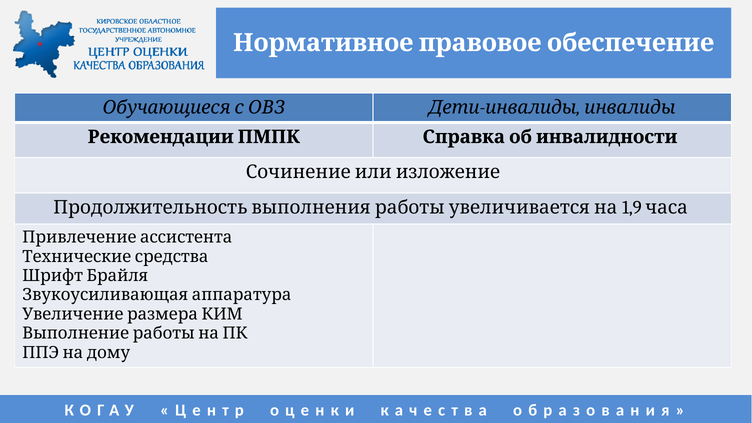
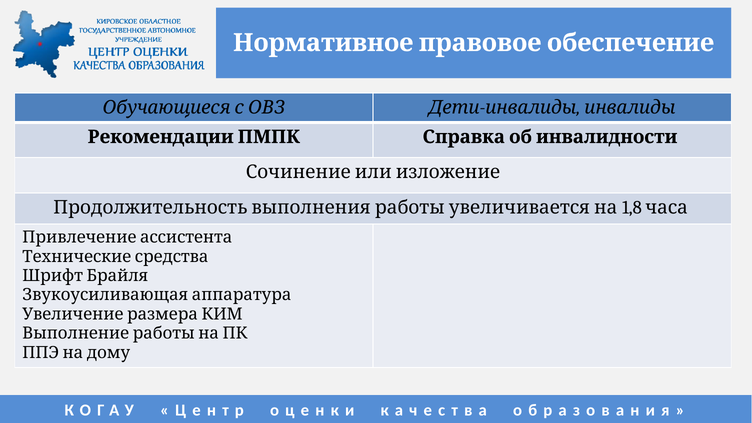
1,9: 1,9 -> 1,8 (632, 207)
